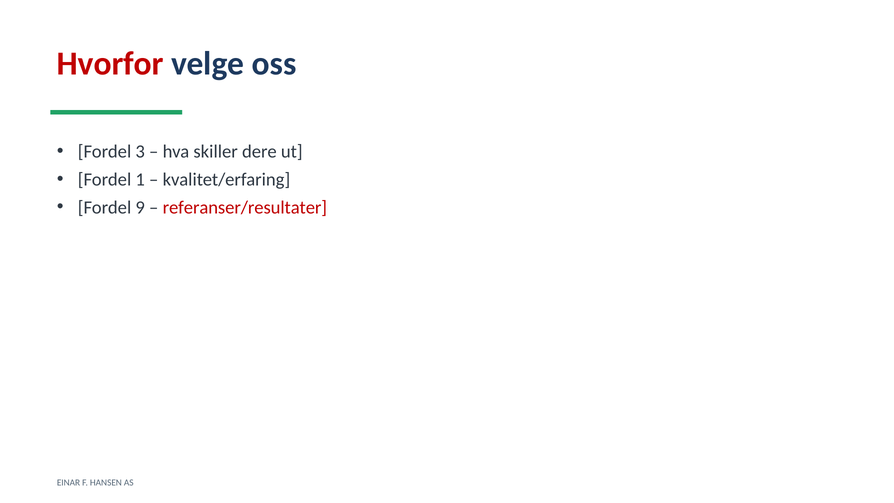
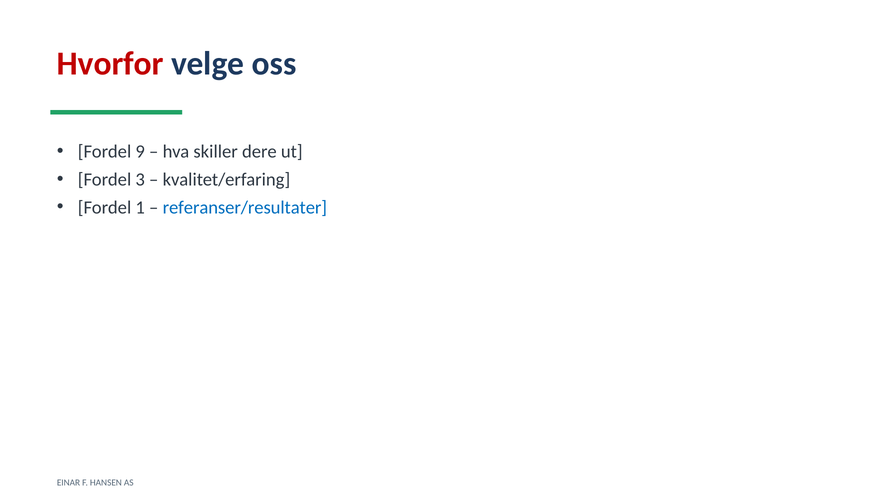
3: 3 -> 9 (140, 151)
1: 1 -> 3 (140, 179)
9: 9 -> 1 (140, 207)
referanser/resultater colour: red -> blue (245, 207)
